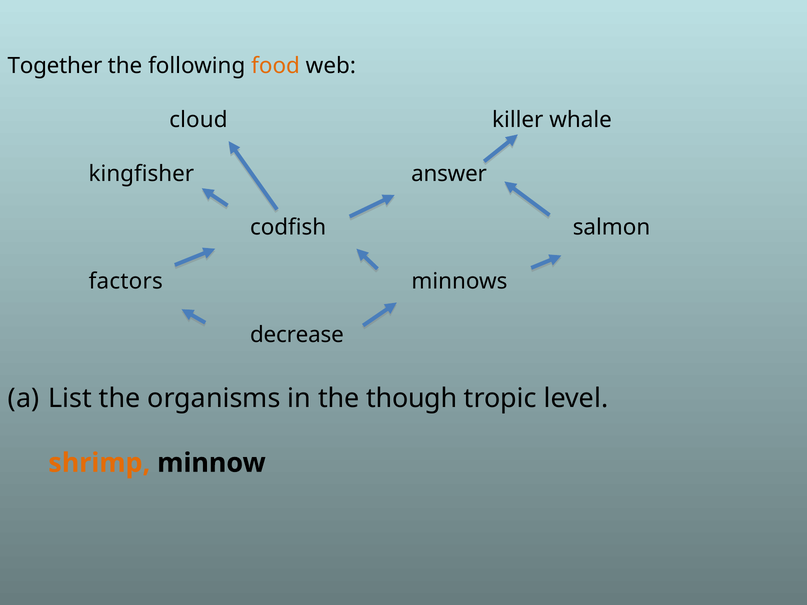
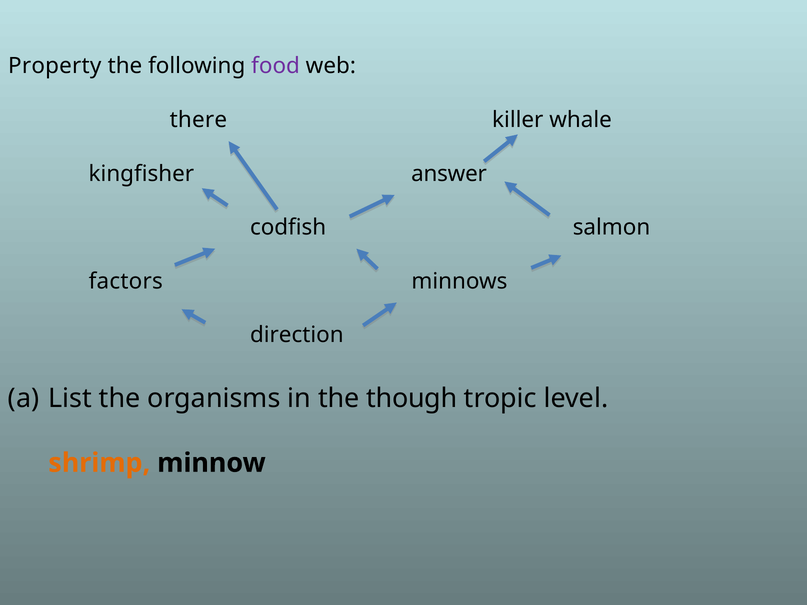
Together: Together -> Property (55, 66)
food colour: orange -> purple (276, 66)
cloud: cloud -> there (198, 120)
decrease: decrease -> direction (297, 335)
